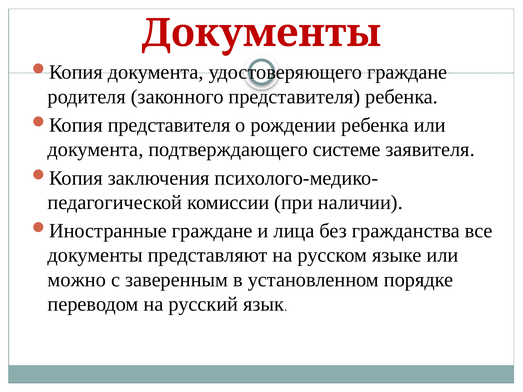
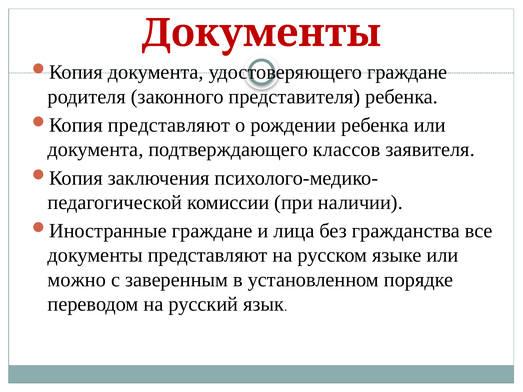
представителя: представителя -> представляют (169, 125)
системе: системе -> классов (347, 150)
